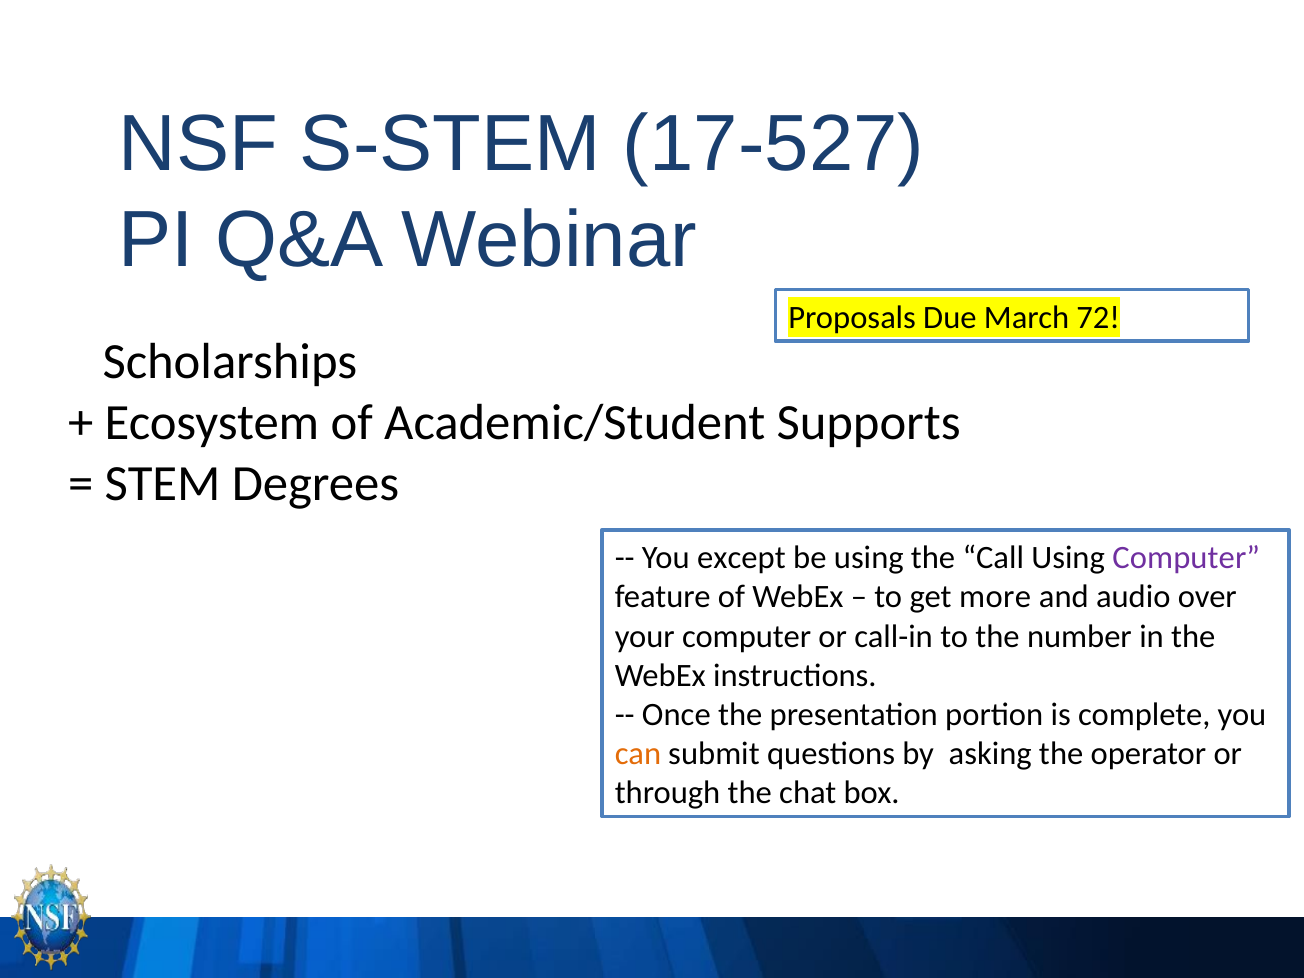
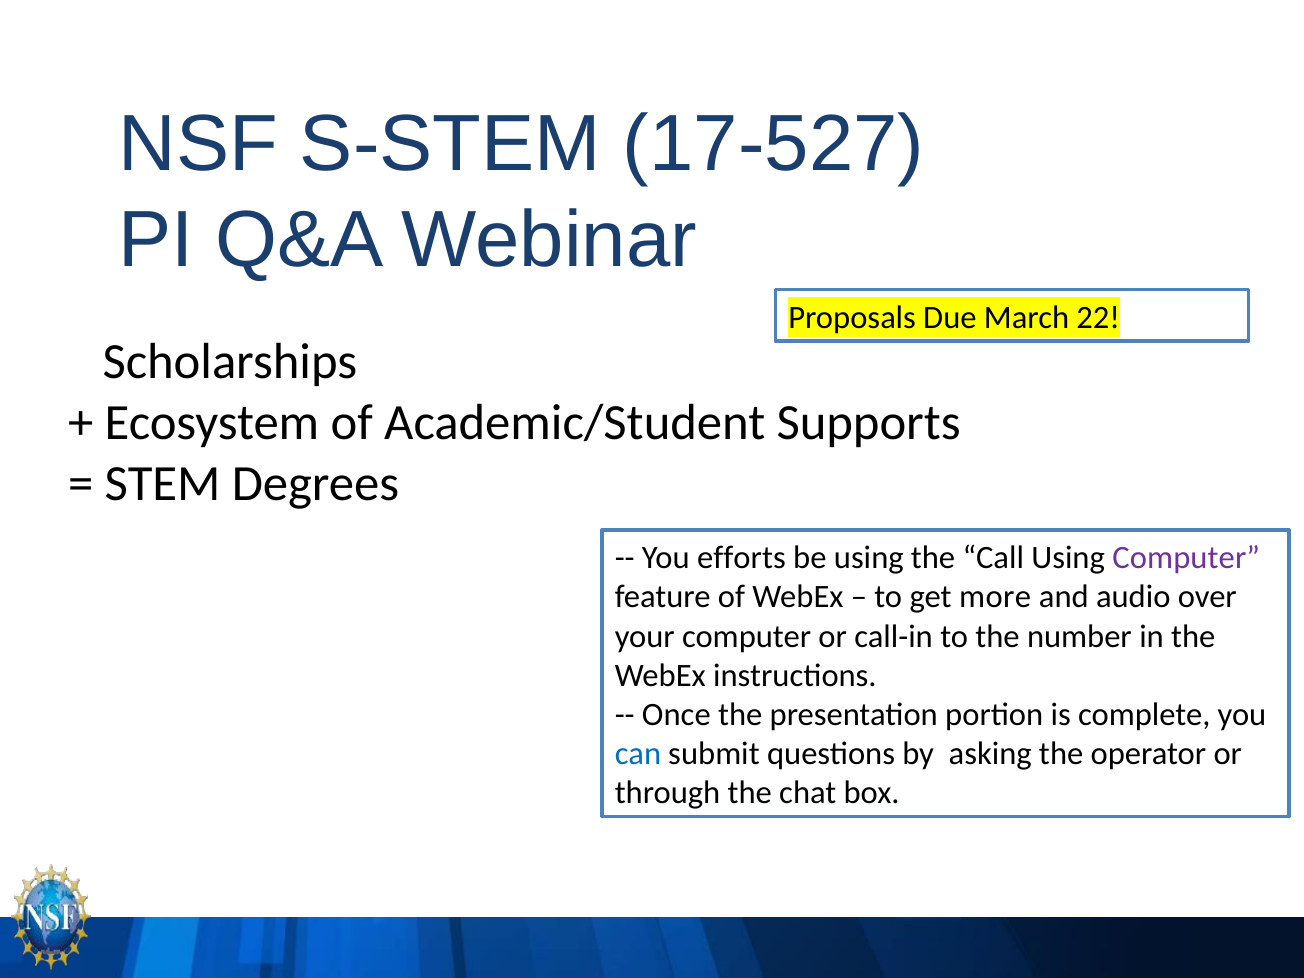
72: 72 -> 22 (1098, 318)
except: except -> efforts (741, 558)
can colour: orange -> blue (638, 754)
